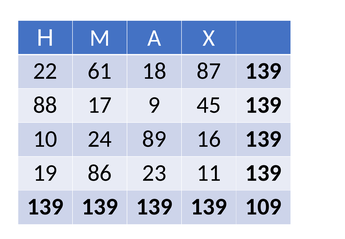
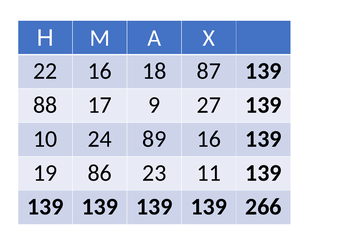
22 61: 61 -> 16 (100, 71)
45: 45 -> 27 (209, 105)
109: 109 -> 266 (263, 207)
